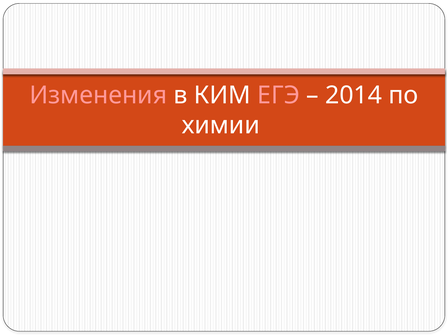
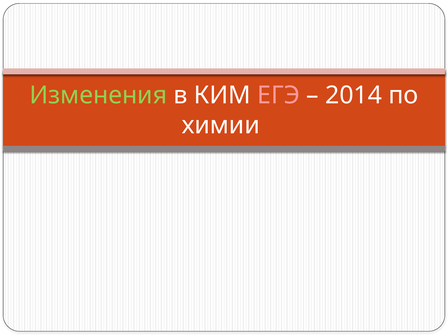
Изменения colour: pink -> light green (98, 95)
